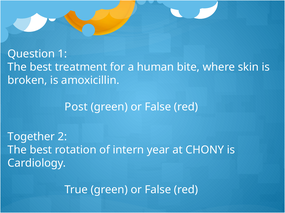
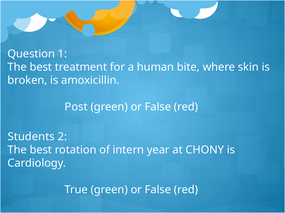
Together: Together -> Students (31, 137)
